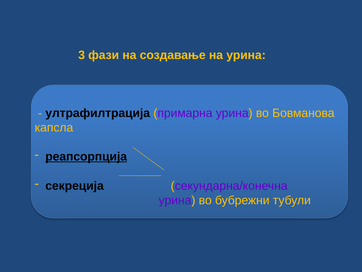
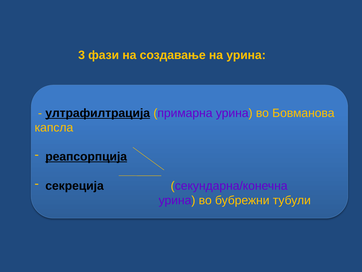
ултрафилтрација underline: none -> present (98, 113)
